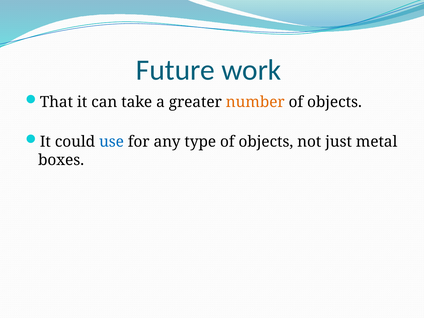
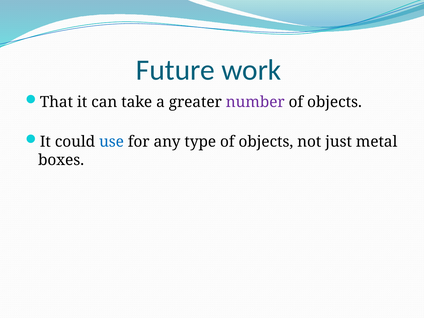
number colour: orange -> purple (255, 102)
